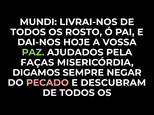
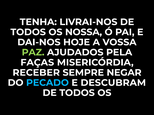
MUNDI: MUNDI -> TENHA (38, 22)
ROSTO: ROSTO -> NOSSA (84, 32)
DIGAMOS: DIGAMOS -> RECEBER (36, 73)
PECADO colour: pink -> light blue (47, 83)
